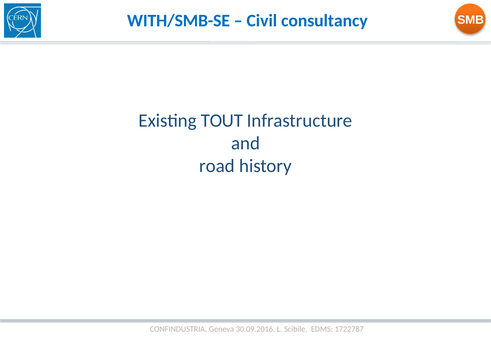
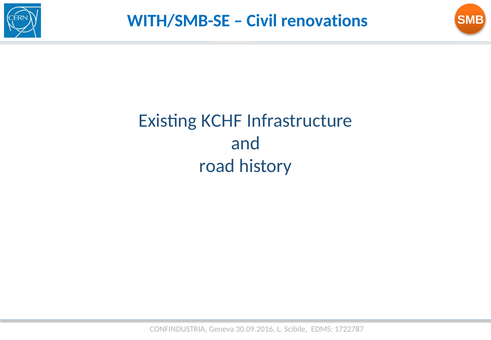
consultancy: consultancy -> renovations (324, 21)
TOUT: TOUT -> KCHF (222, 121)
